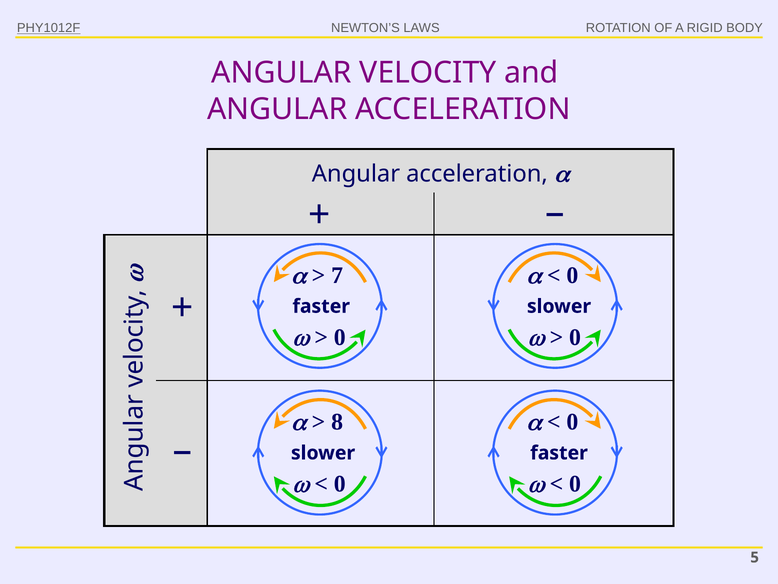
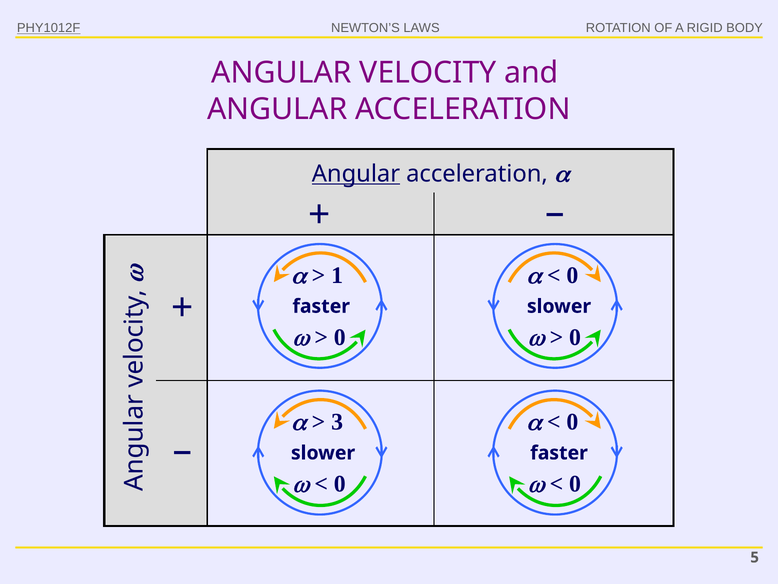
Angular underline: none -> present (356, 174)
7: 7 -> 1 (337, 275)
8: 8 -> 3 (337, 422)
